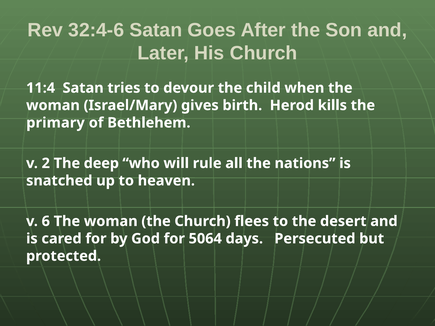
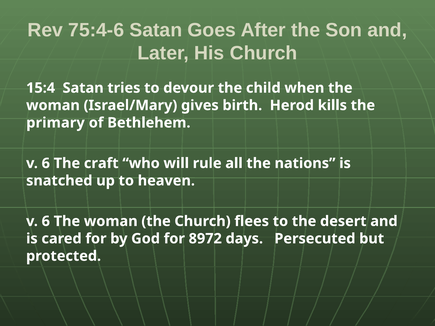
32:4-6: 32:4-6 -> 75:4-6 (96, 30)
11:4: 11:4 -> 15:4 (41, 88)
2: 2 -> 6 (46, 163)
deep: deep -> craft (101, 163)
5064: 5064 -> 8972 (205, 239)
